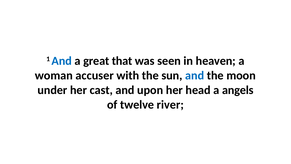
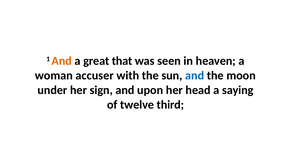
And colour: blue -> orange (62, 61)
cast: cast -> sign (101, 90)
angels: angels -> saying (238, 90)
river: river -> third (170, 105)
